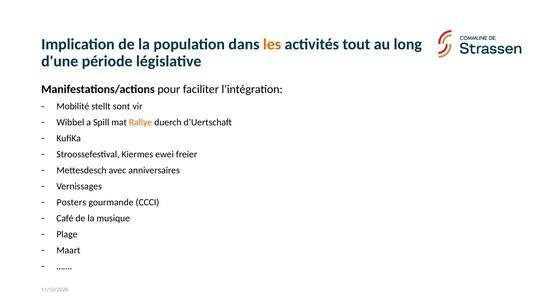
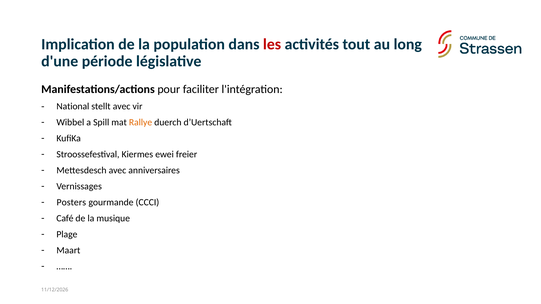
les colour: orange -> red (272, 44)
Mobilité: Mobilité -> National (73, 107)
stellt sont: sont -> avec (122, 107)
